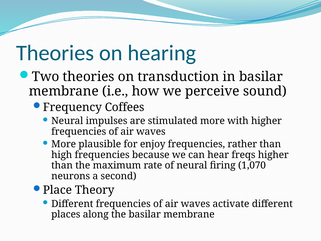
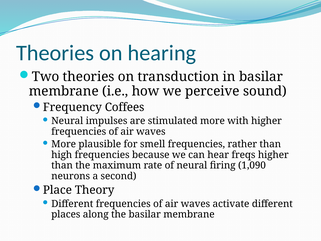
enjoy: enjoy -> smell (153, 144)
1,070: 1,070 -> 1,090 (252, 165)
